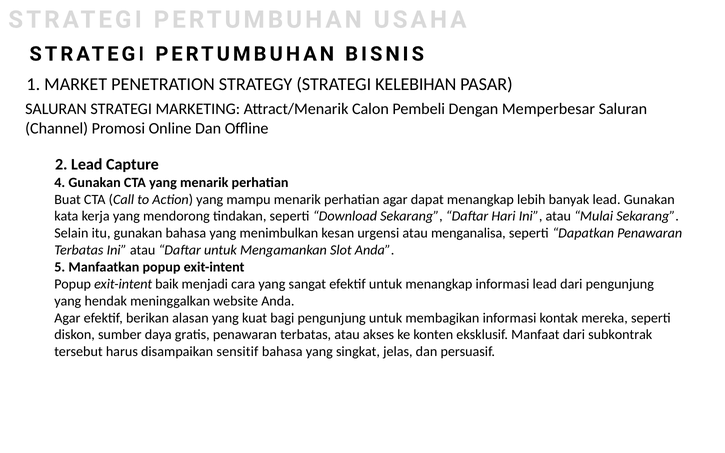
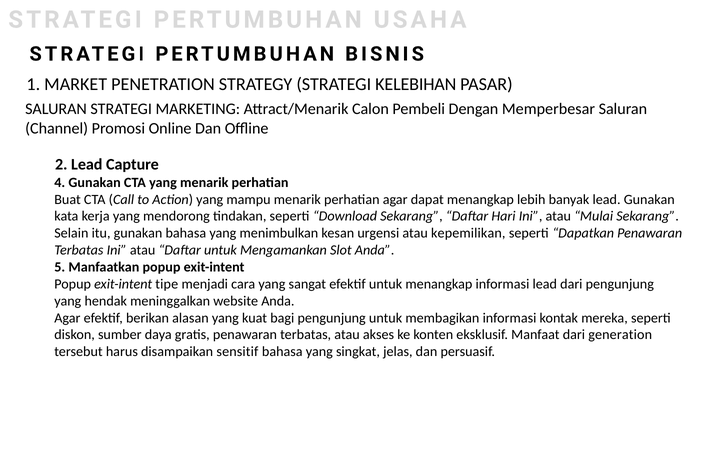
menganalisa: menganalisa -> kepemilikan (468, 233)
baik: baik -> tipe (167, 284)
subkontrak: subkontrak -> generation (620, 335)
